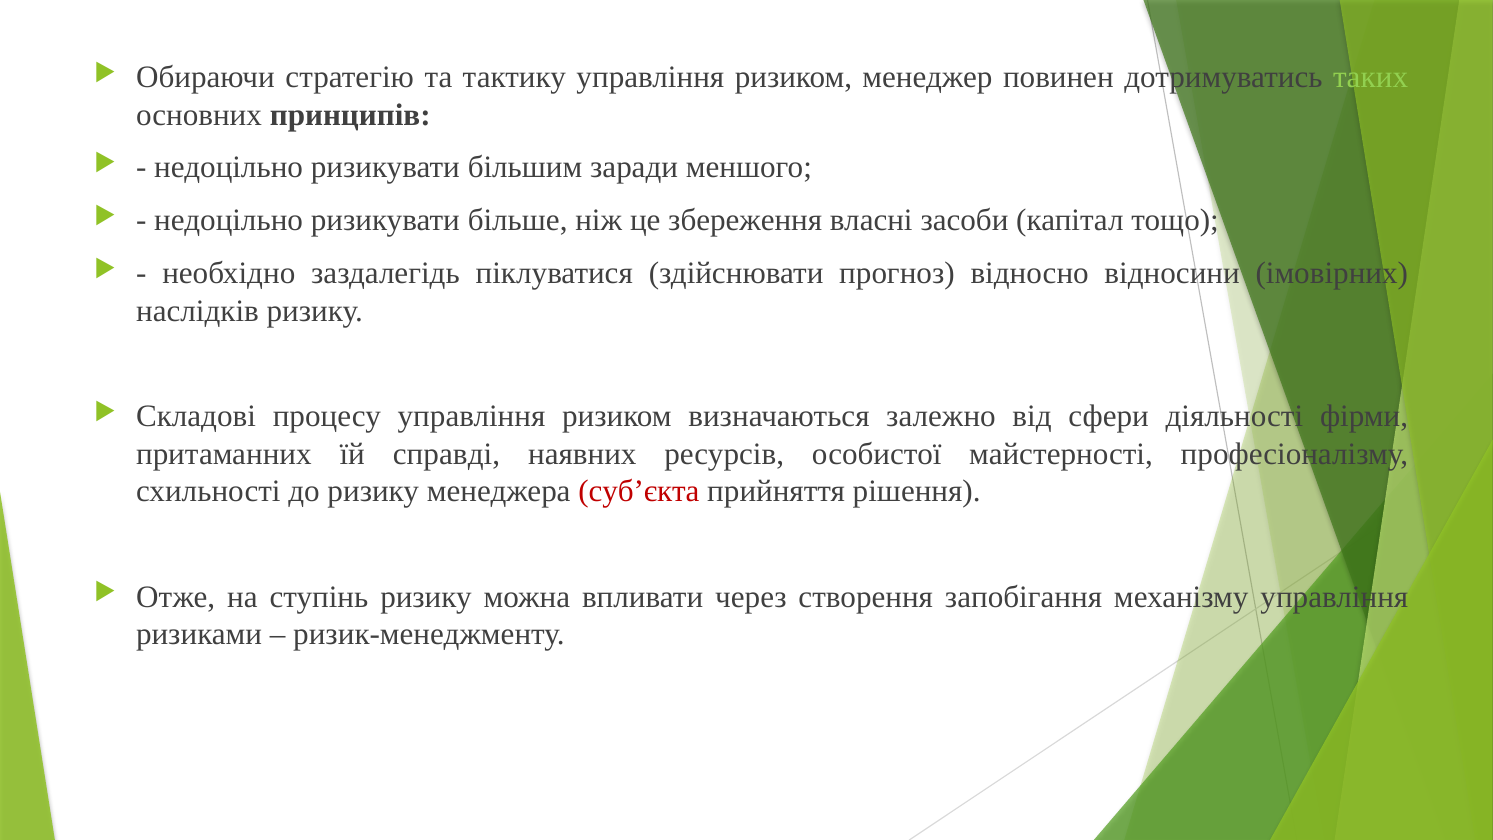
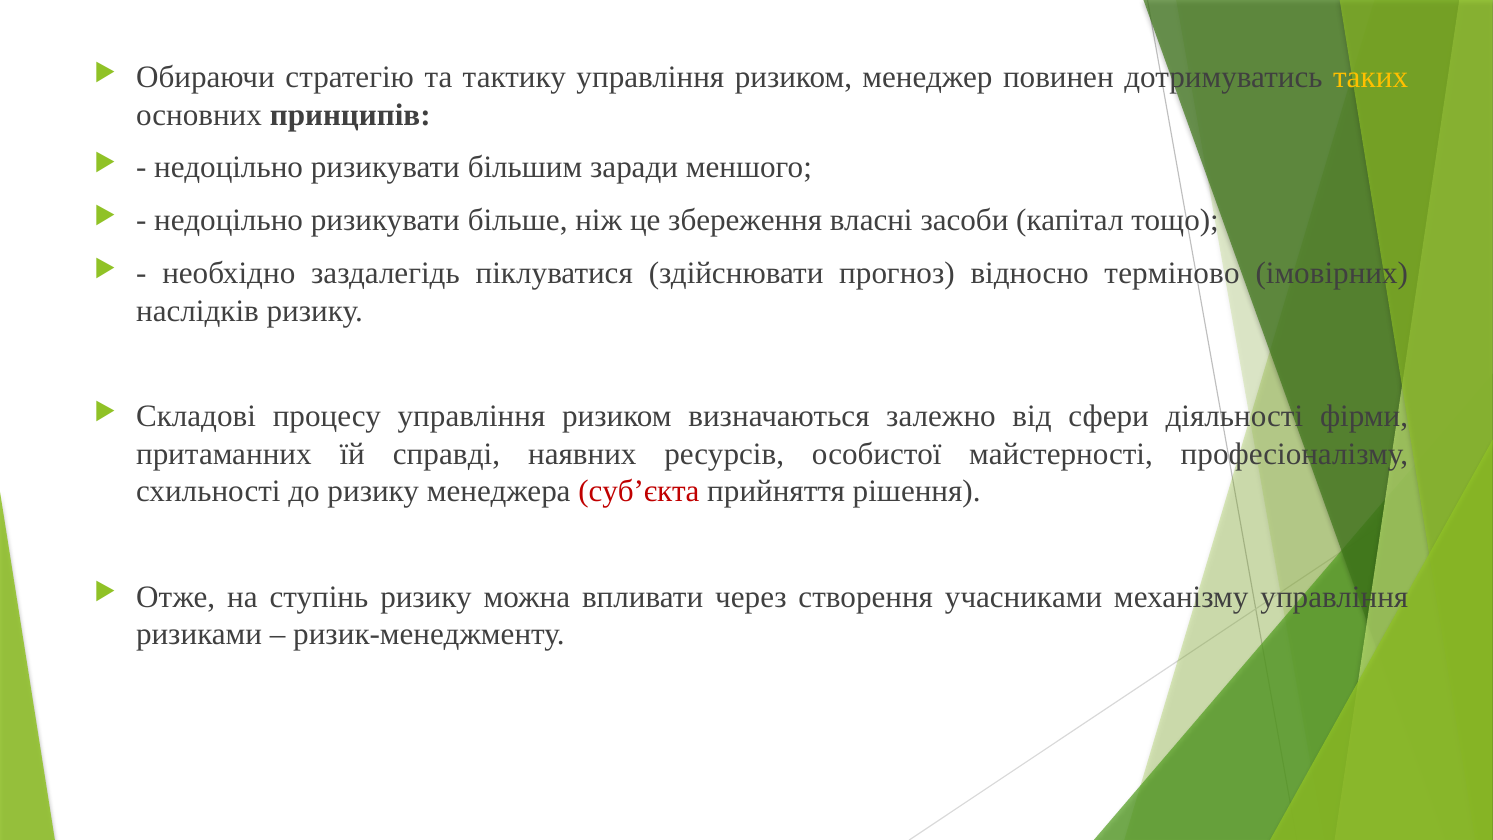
таких colour: light green -> yellow (1371, 77)
відносини: відносини -> терміново (1172, 273)
запобігання: запобігання -> учасниками (1024, 597)
